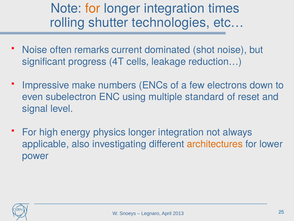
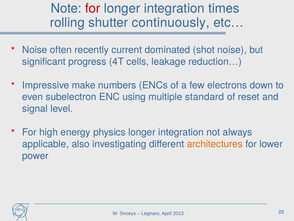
for colour: orange -> red (93, 8)
technologies: technologies -> continuously (171, 23)
remarks: remarks -> recently (92, 50)
